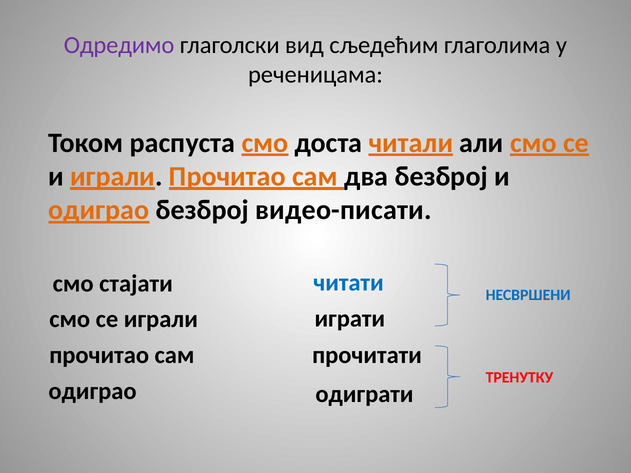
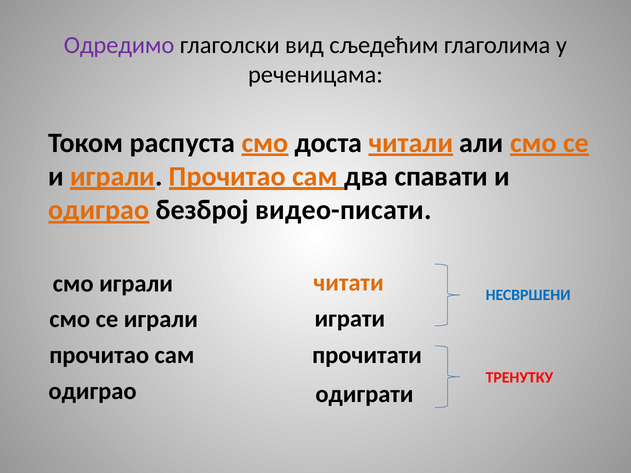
два безброј: безброј -> спавати (441, 177)
читати colour: blue -> orange (349, 283)
смо стајати: стајати -> играли (136, 284)
